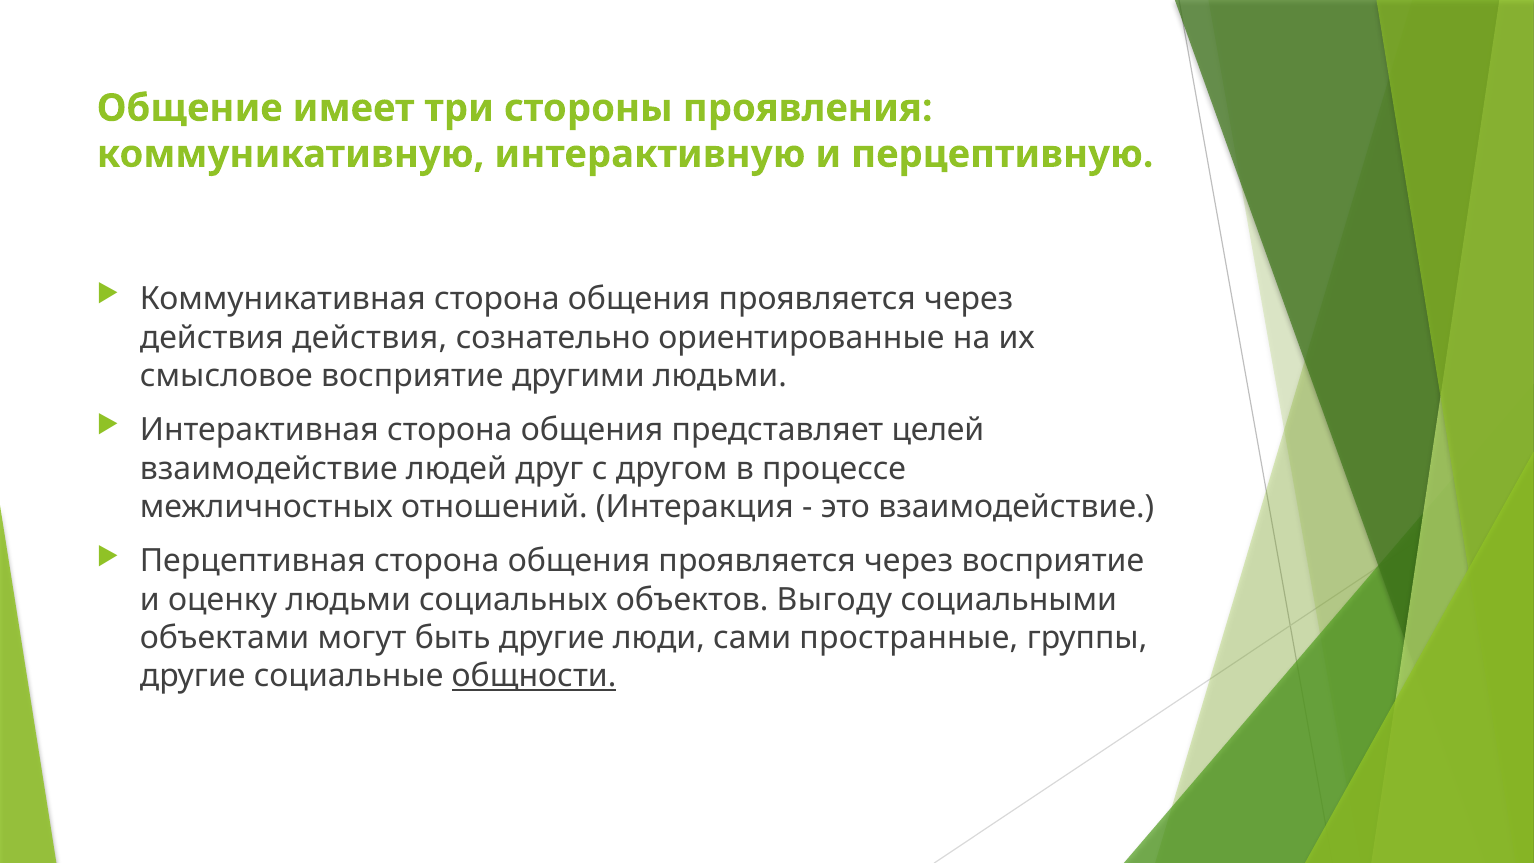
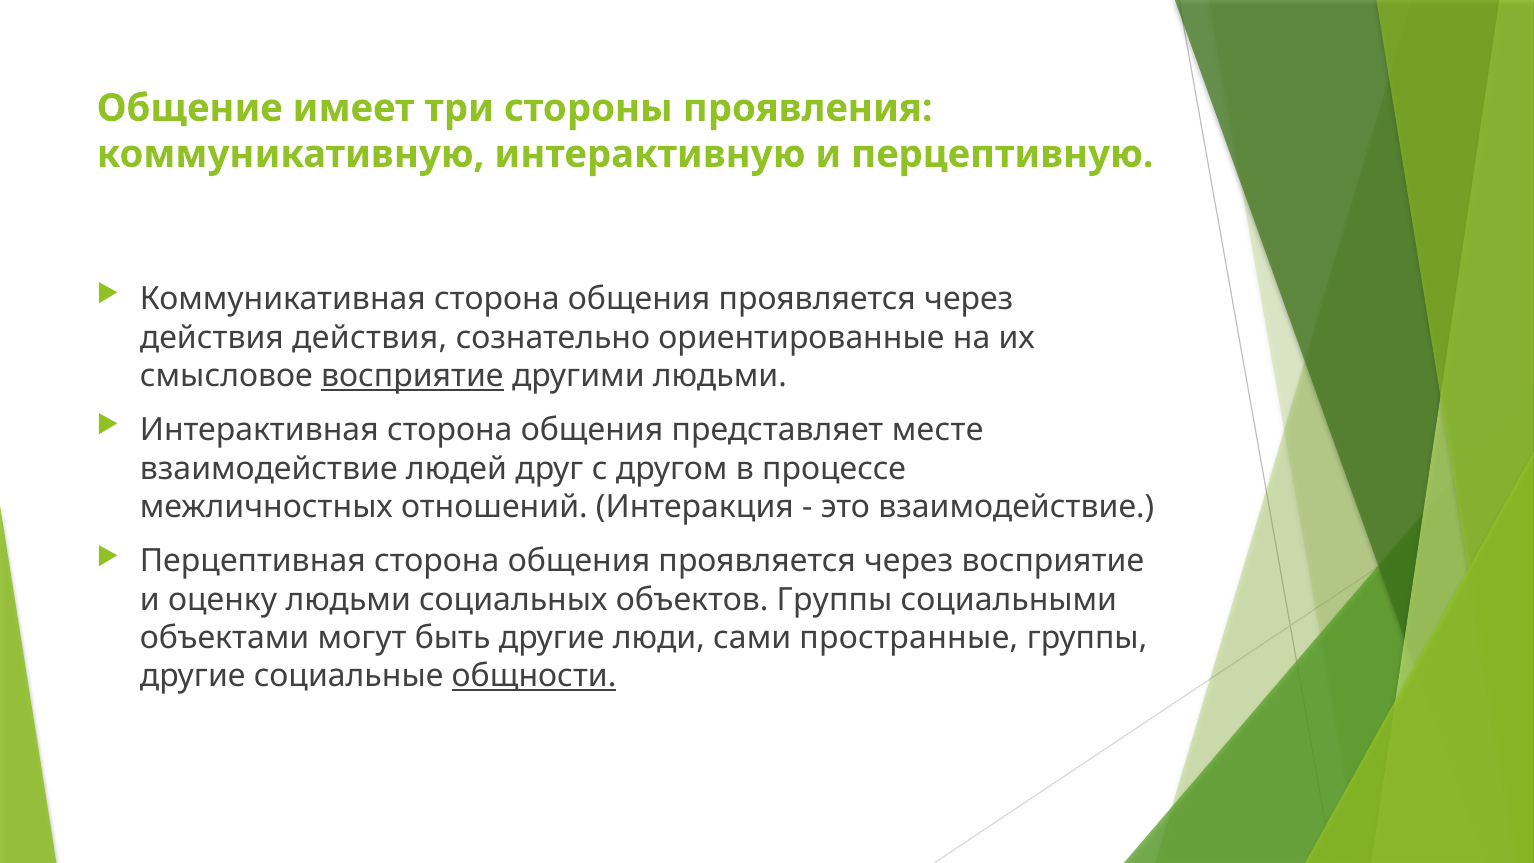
восприятие underline: none -> present (412, 376)
целей: целей -> месте (938, 430)
объектов Выгоду: Выгоду -> Группы (834, 600)
